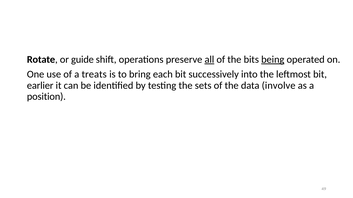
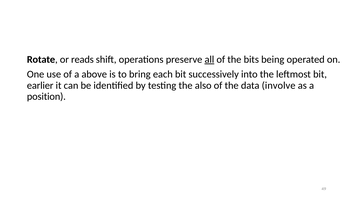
guide: guide -> reads (82, 60)
being underline: present -> none (273, 60)
treats: treats -> above (94, 74)
sets: sets -> also (203, 86)
